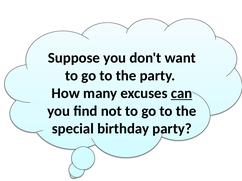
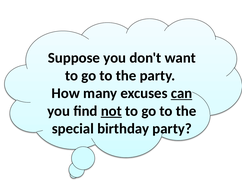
not underline: none -> present (111, 111)
